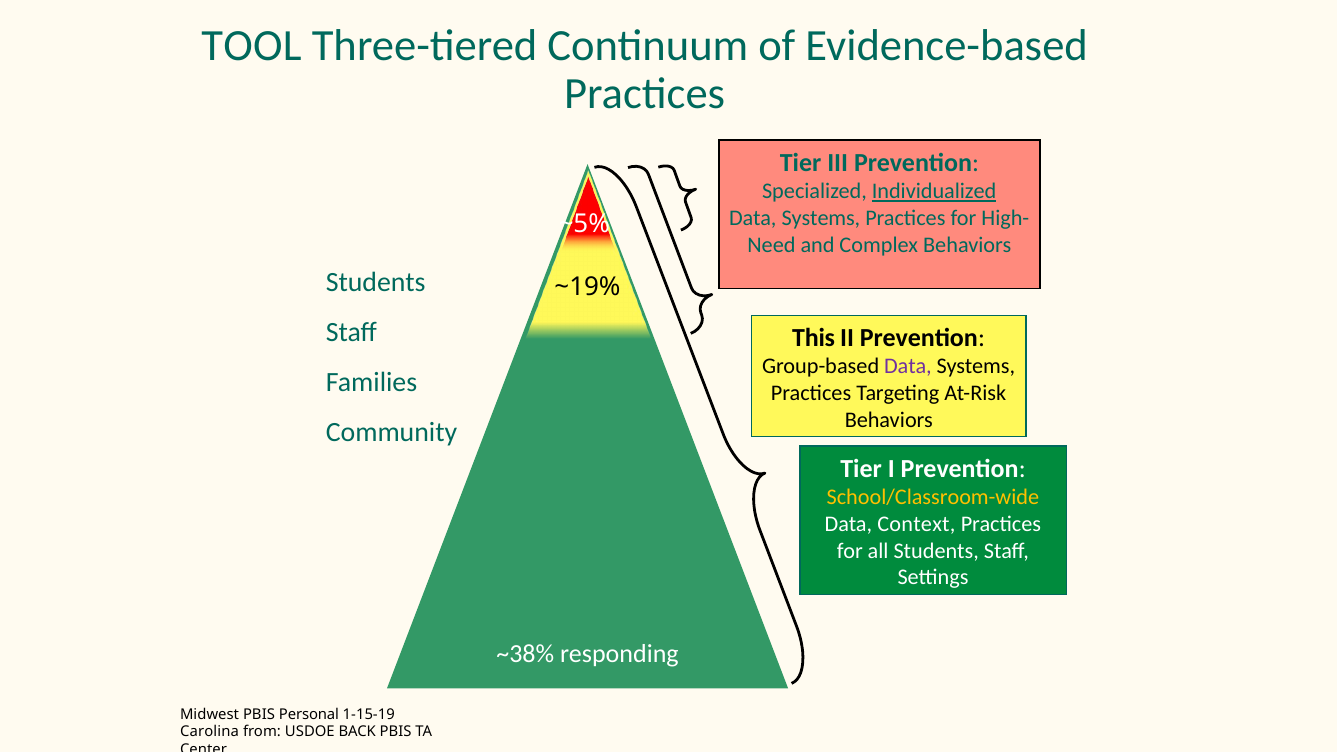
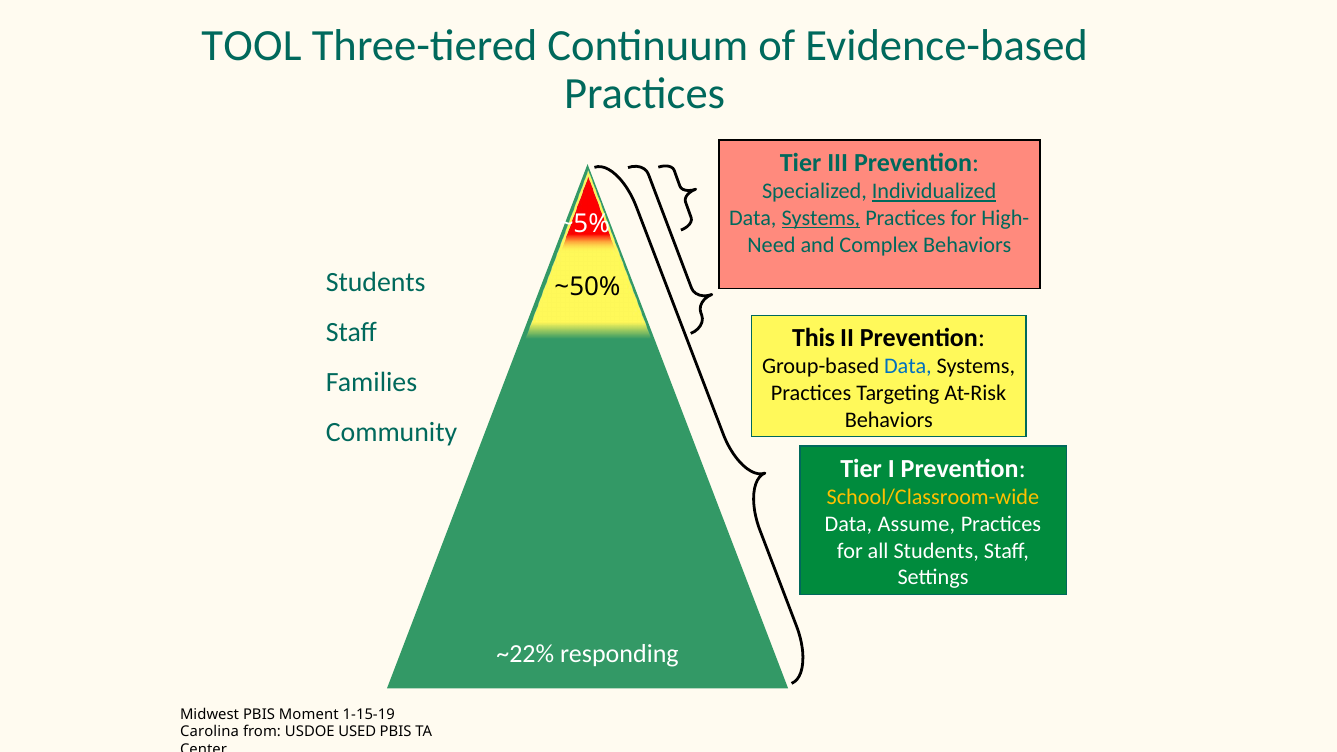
Systems underline: none -> present (821, 218)
~19%: ~19% -> ~50% (588, 287)
Data colour: purple -> blue (908, 366)
Context: Context -> Assume (916, 524)
~38%: ~38% -> ~22% (525, 654)
Personal: Personal -> Moment (309, 714)
BACK: BACK -> USED (357, 732)
